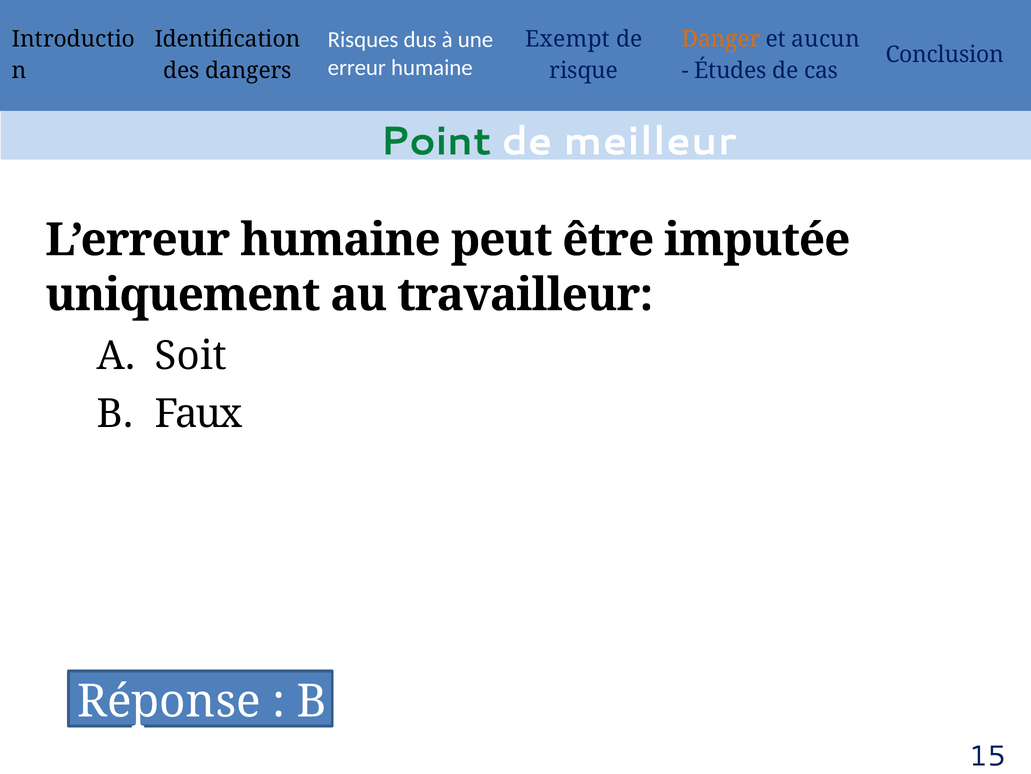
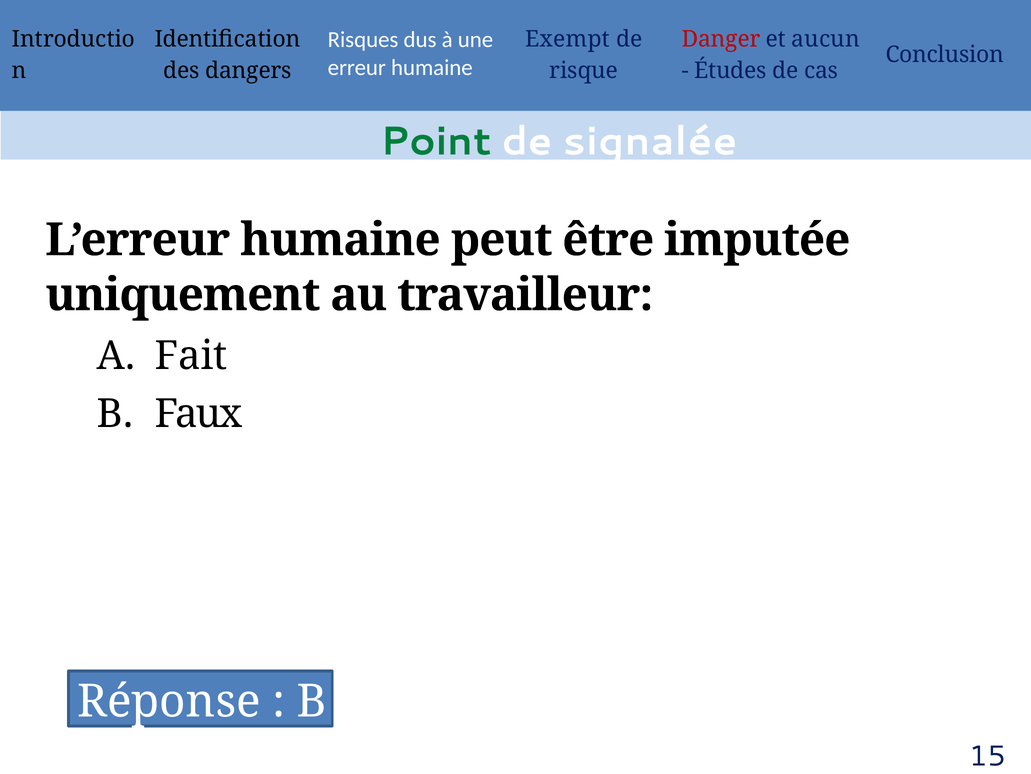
Danger colour: orange -> red (721, 39)
meilleur: meilleur -> signalée (650, 142)
Soit: Soit -> Fait (191, 356)
